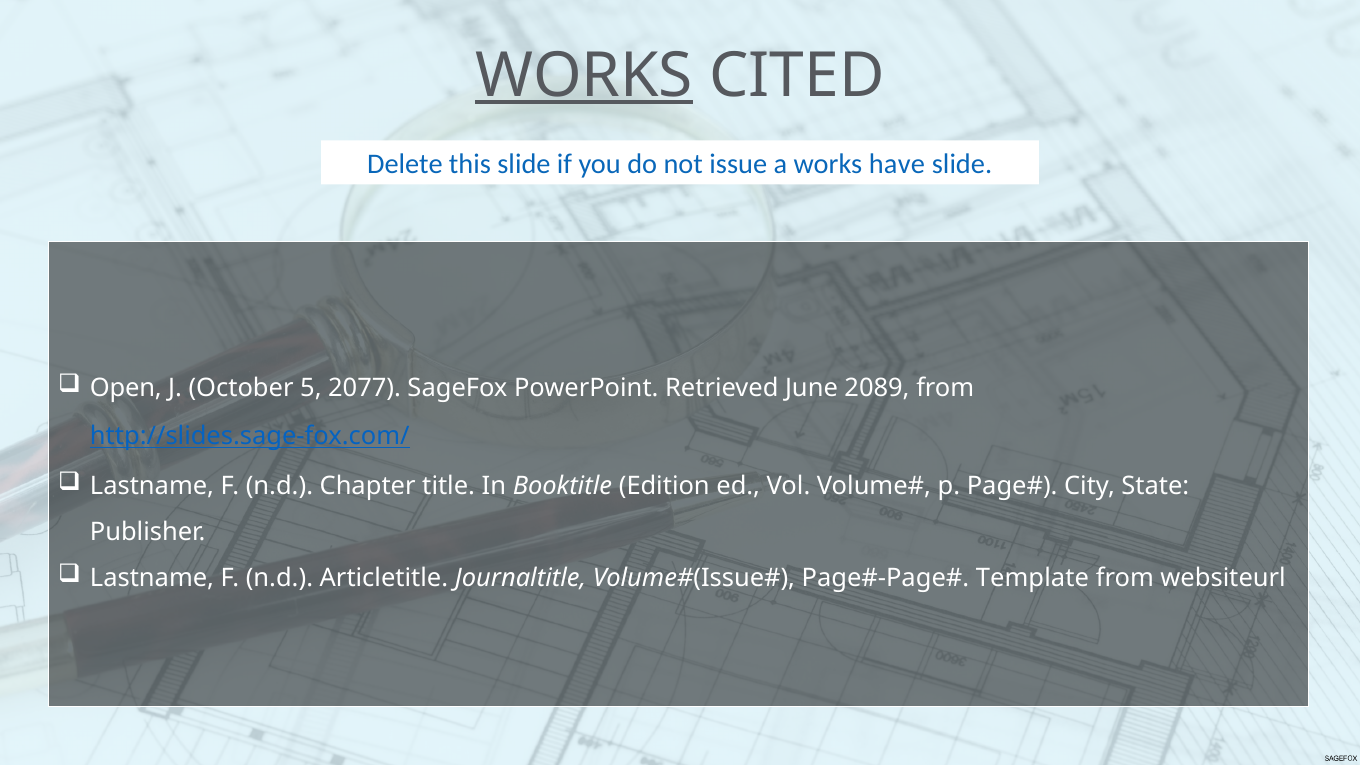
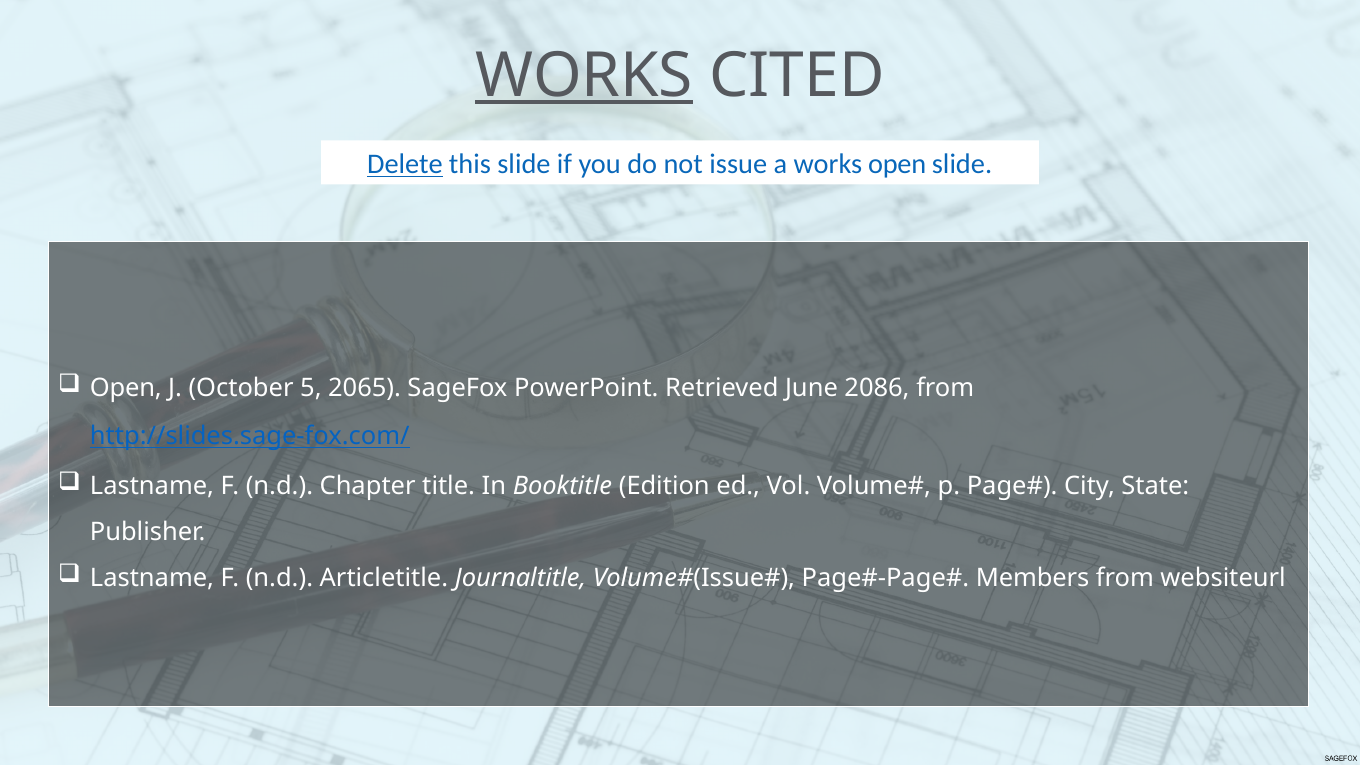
Delete underline: none -> present (405, 164)
works have: have -> open (897, 164)
2077: 2077 -> 2065 (365, 388)
2089: 2089 -> 2086 (877, 388)
Template: Template -> Members (1033, 578)
